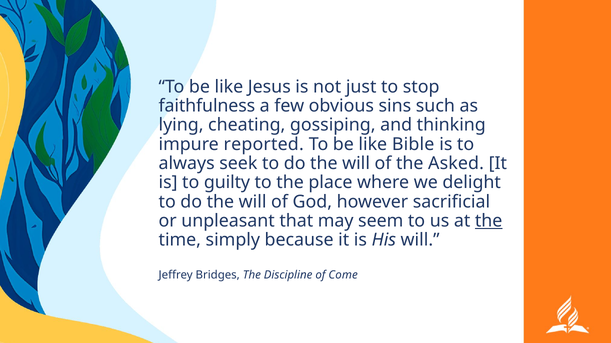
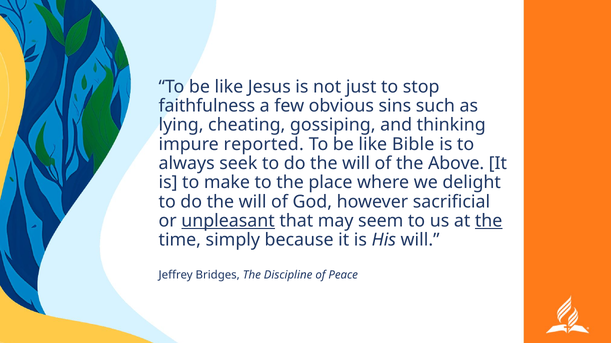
Asked: Asked -> Above (456, 164)
guilty: guilty -> make (227, 183)
unpleasant underline: none -> present (228, 221)
Come: Come -> Peace (343, 276)
